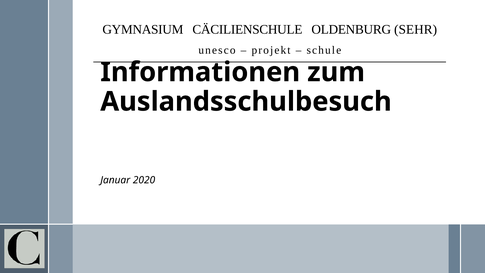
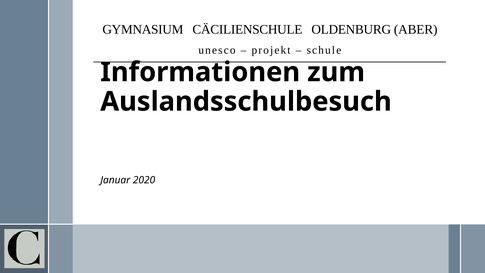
SEHR: SEHR -> ABER (416, 30)
